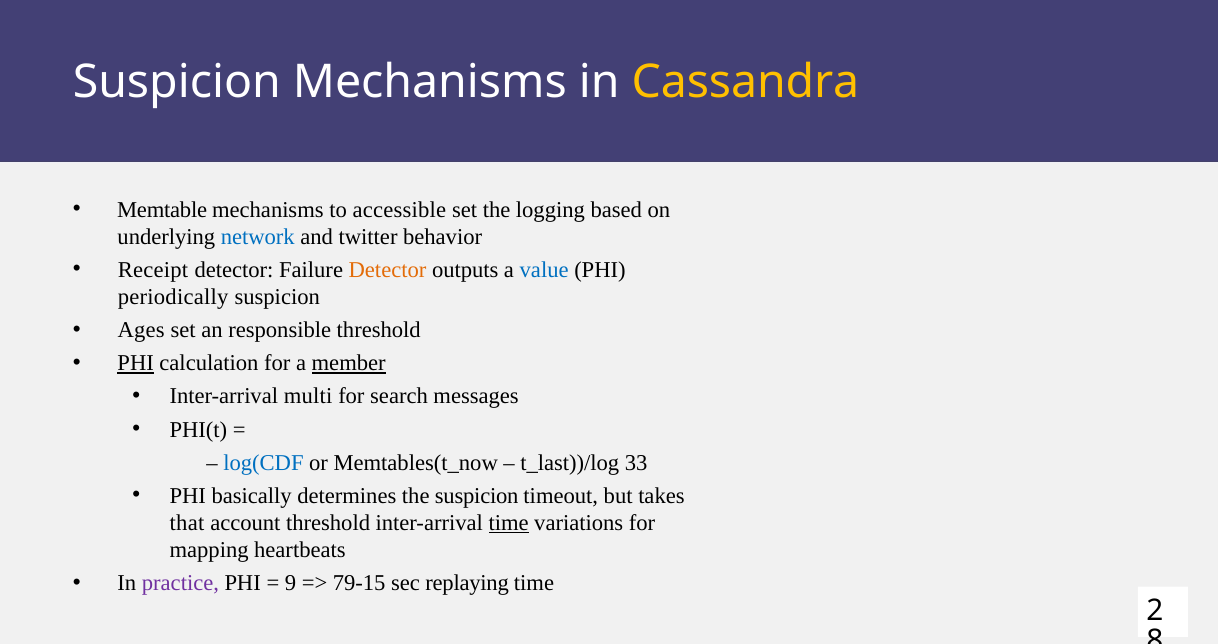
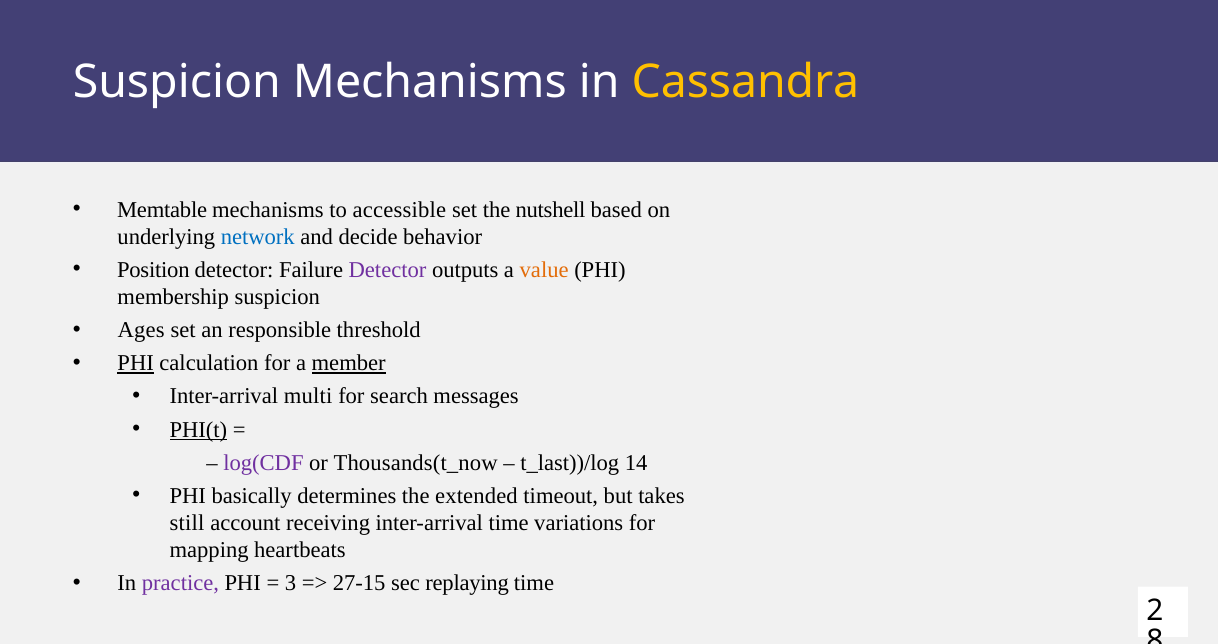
logging: logging -> nutshell (551, 209)
twitter: twitter -> decide (368, 236)
Receipt: Receipt -> Position (153, 270)
Detector colour: orange -> purple (388, 270)
value colour: blue -> orange (544, 270)
periodically: periodically -> membership (173, 297)
PHI(t underline: none -> present (198, 429)
log(CDF colour: blue -> purple (263, 462)
Memtables(t_now: Memtables(t_now -> Thousands(t_now (416, 462)
33: 33 -> 14 (636, 462)
the suspicion: suspicion -> extended (477, 495)
that: that -> still (187, 522)
account threshold: threshold -> receiving (328, 522)
time underline: present -> none (509, 522)
9: 9 -> 3 (290, 583)
79-15: 79-15 -> 27-15 (359, 583)
